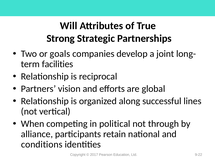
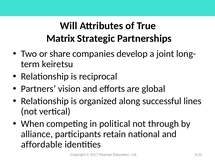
Strong: Strong -> Matrix (61, 38)
goals: goals -> share (60, 54)
facilities: facilities -> keiretsu (58, 64)
conditions: conditions -> affordable (42, 144)
